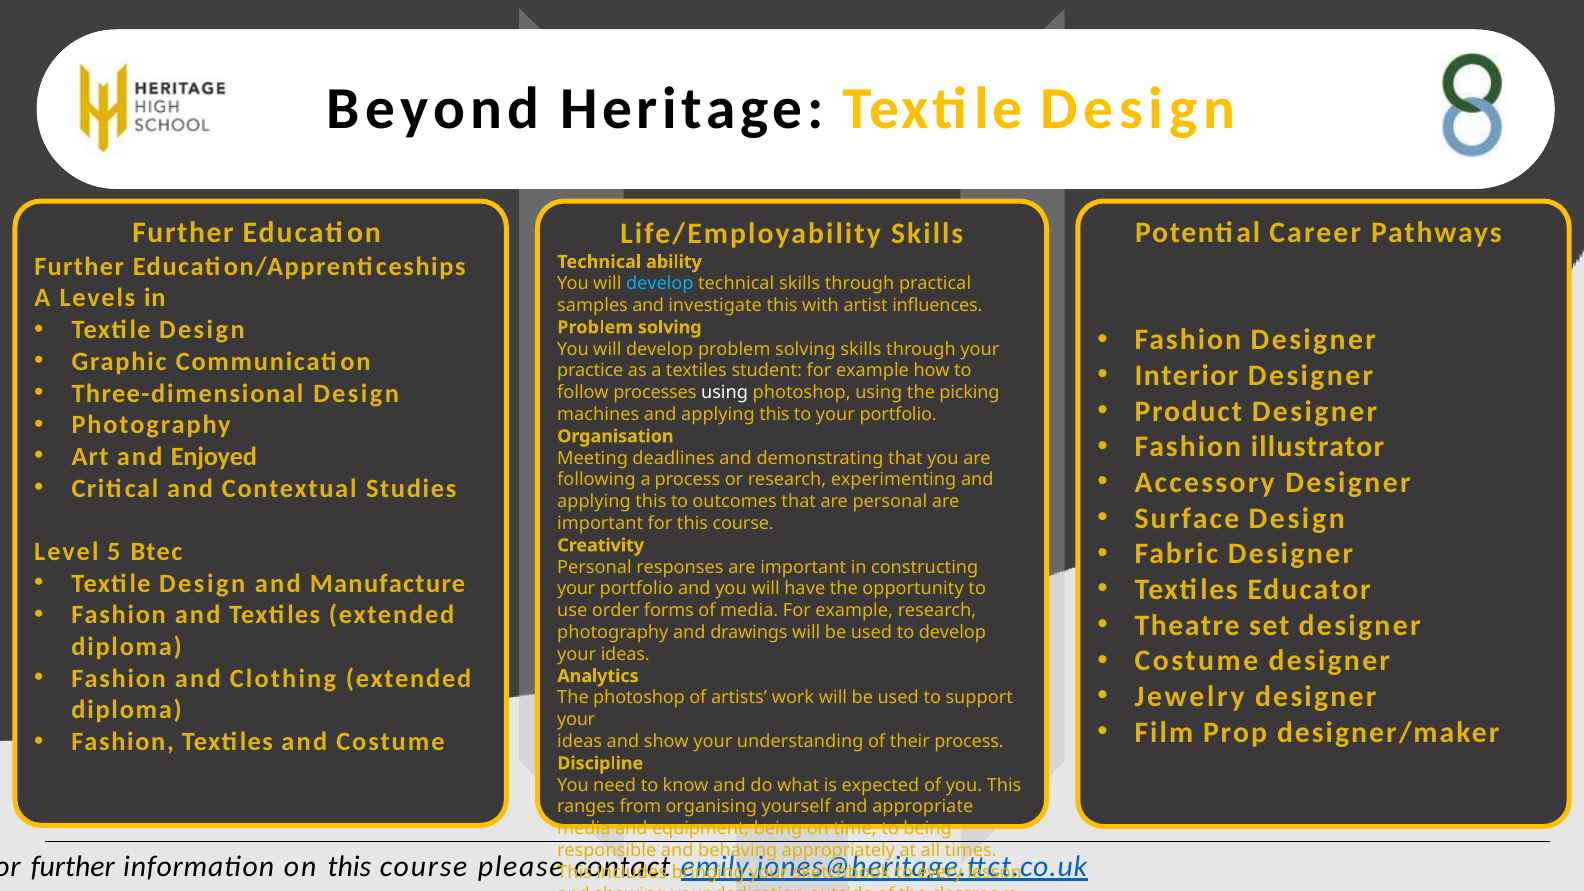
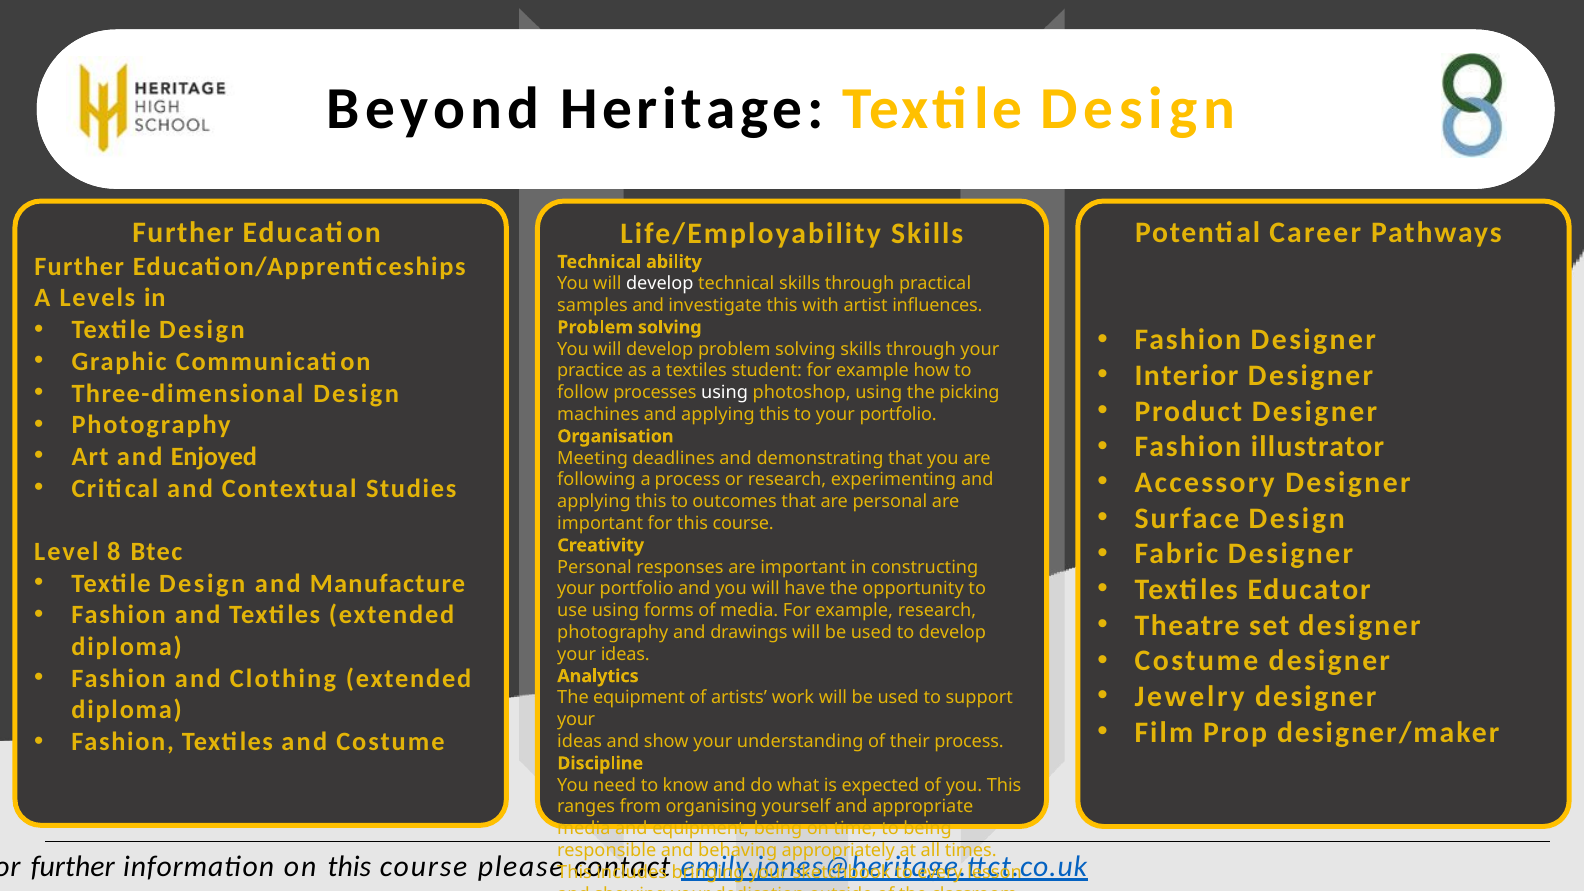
develop colour: light blue -> white (660, 284)
5: 5 -> 8 (114, 552)
use order: order -> using (616, 611)
The photoshop: photoshop -> equipment (639, 698)
